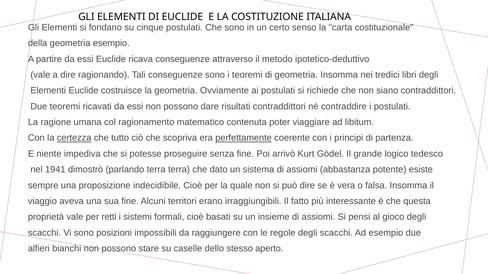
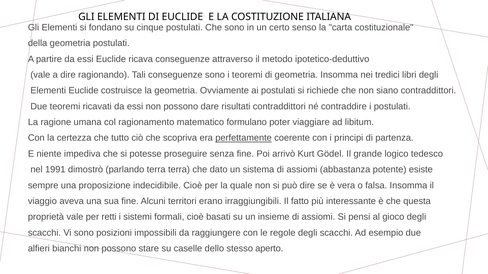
geometria esempio: esempio -> postulati (111, 43)
contenuta: contenuta -> formulano (247, 122)
certezza underline: present -> none (74, 138)
1941: 1941 -> 1991 (55, 170)
